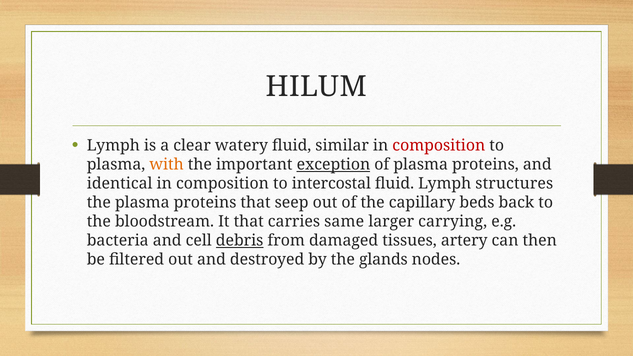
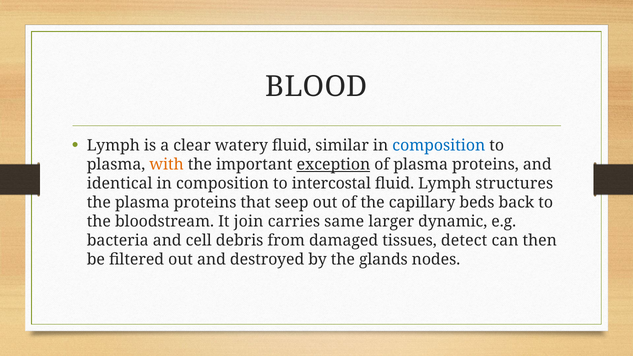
HILUM: HILUM -> BLOOD (316, 87)
composition colour: red -> blue (439, 146)
It that: that -> join (249, 222)
carrying: carrying -> dynamic (453, 222)
debris underline: present -> none (240, 241)
artery: artery -> detect (464, 241)
